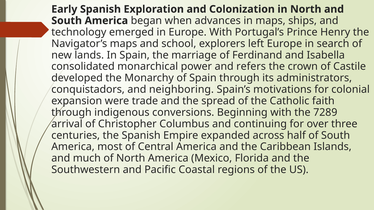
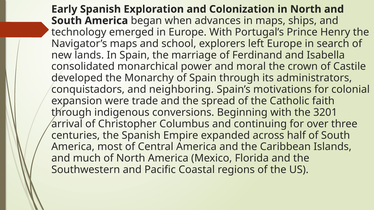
refers: refers -> moral (251, 67)
7289: 7289 -> 3201 (325, 113)
